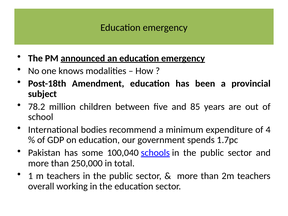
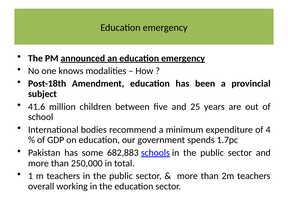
78.2: 78.2 -> 41.6 (37, 107)
85: 85 -> 25 (195, 107)
100,040: 100,040 -> 682,883 (123, 153)
